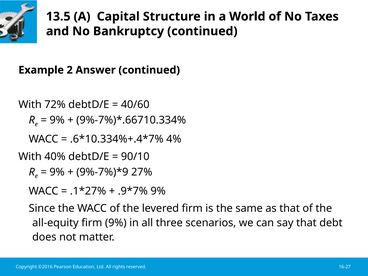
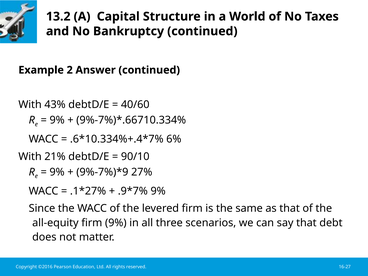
13.5: 13.5 -> 13.2 (58, 16)
72%: 72% -> 43% (55, 105)
4%: 4% -> 6% (174, 139)
40%: 40% -> 21% (55, 156)
